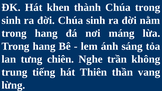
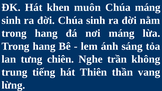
thành: thành -> muôn (87, 7)
Chúa trong: trong -> máng (148, 7)
